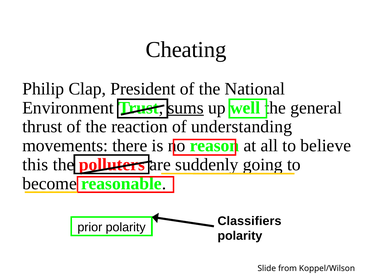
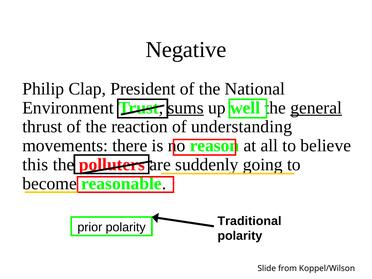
Cheating: Cheating -> Negative (186, 50)
general underline: none -> present (316, 108)
Classifiers: Classifiers -> Traditional (250, 221)
